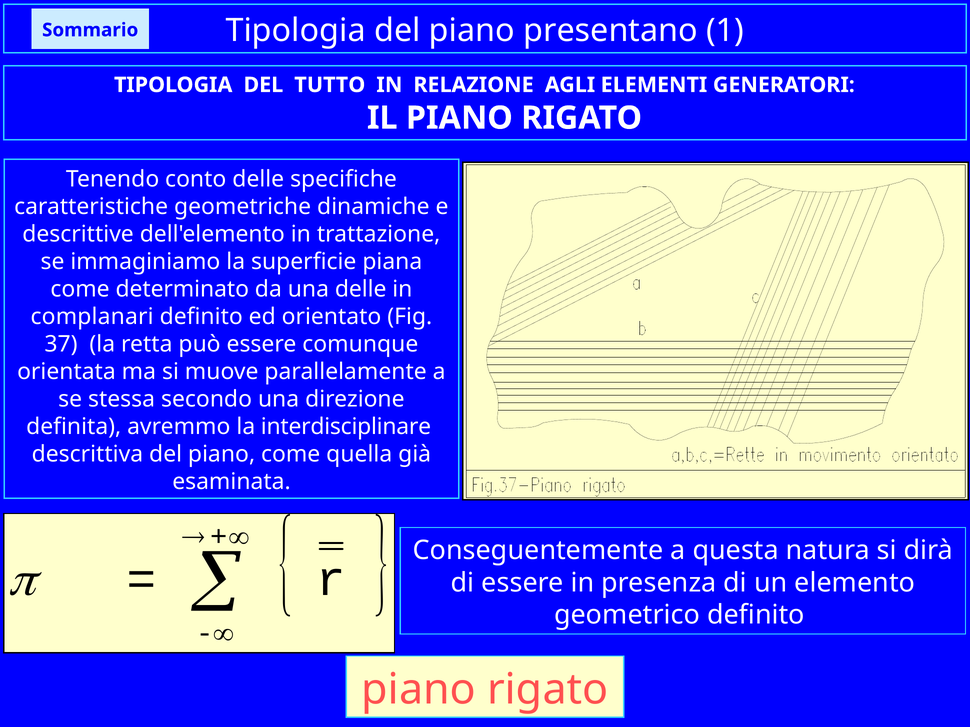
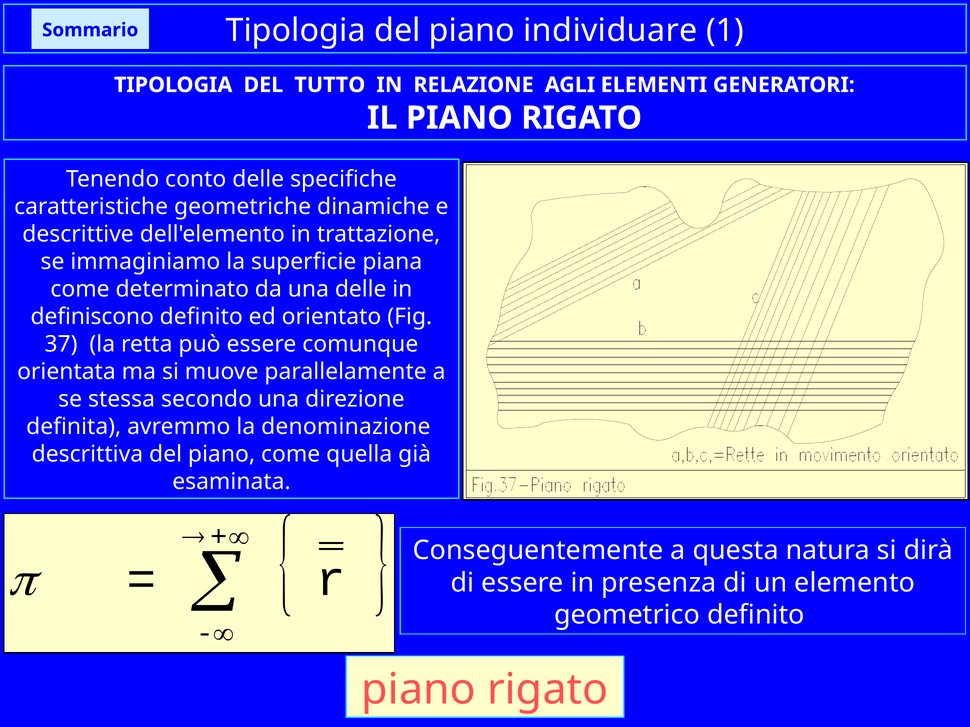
presentano: presentano -> individuare (610, 31)
complanari: complanari -> definiscono (92, 317)
interdisciplinare: interdisciplinare -> denominazione (346, 427)
